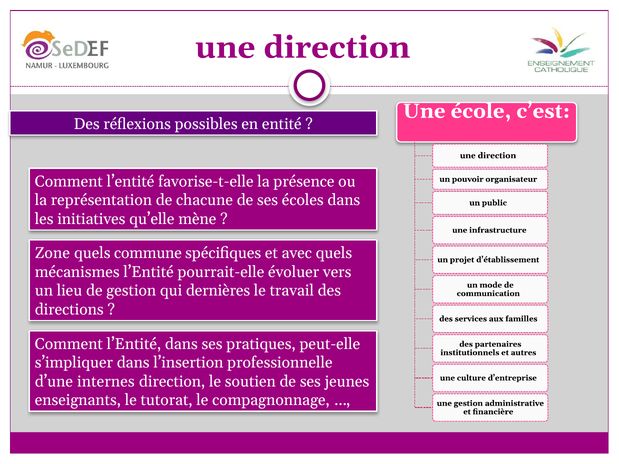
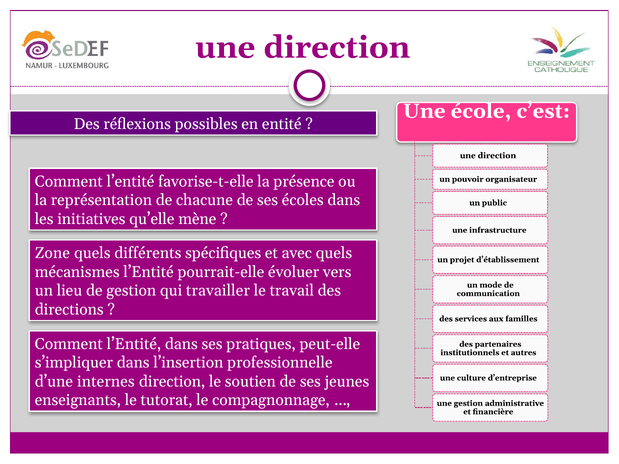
commune: commune -> différents (148, 253)
dernières: dernières -> travailler (218, 291)
